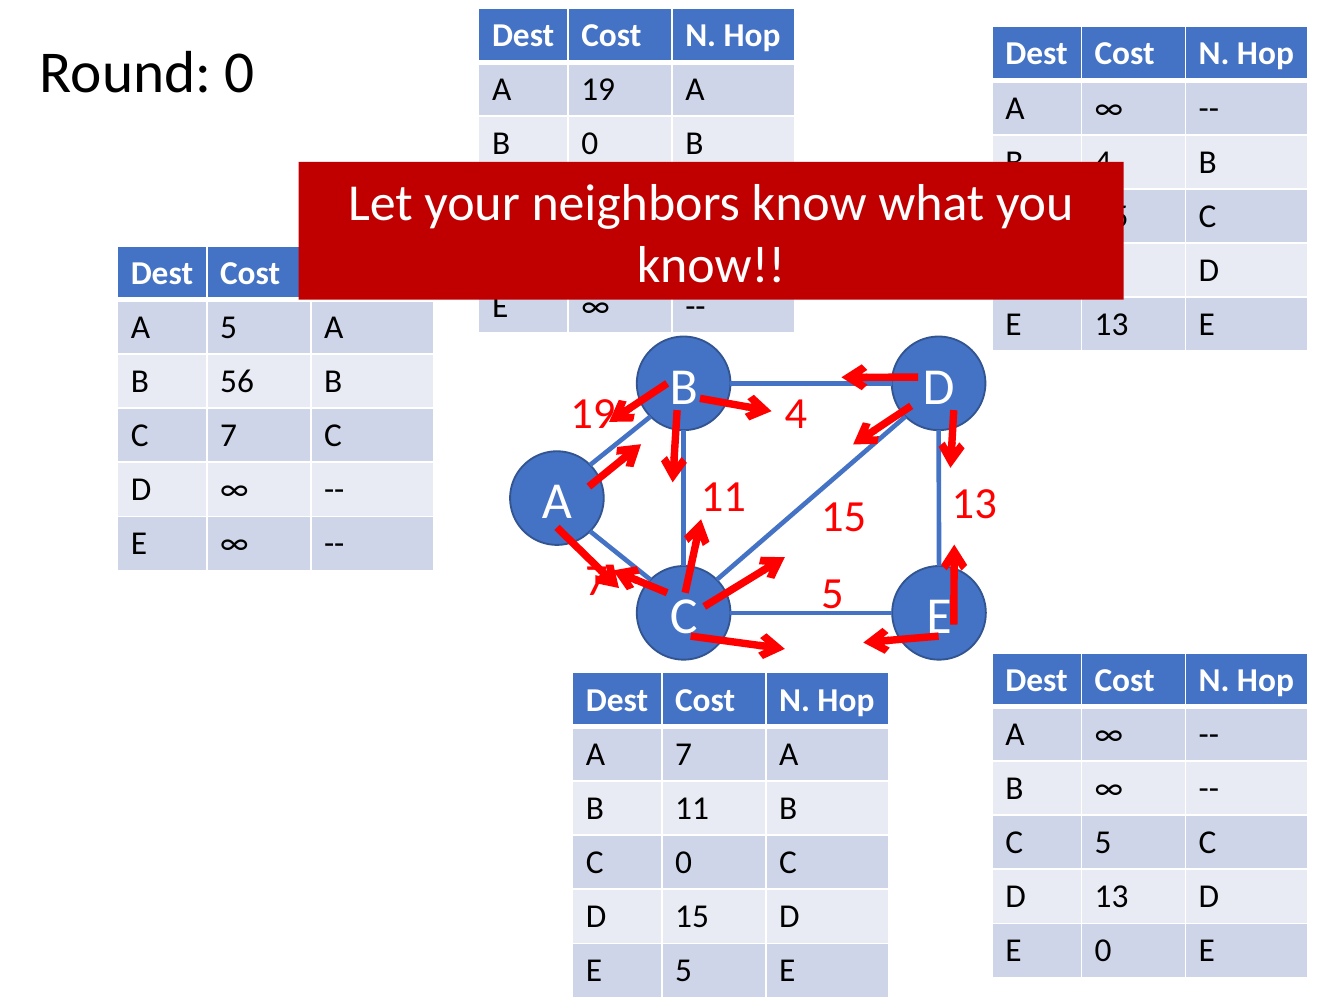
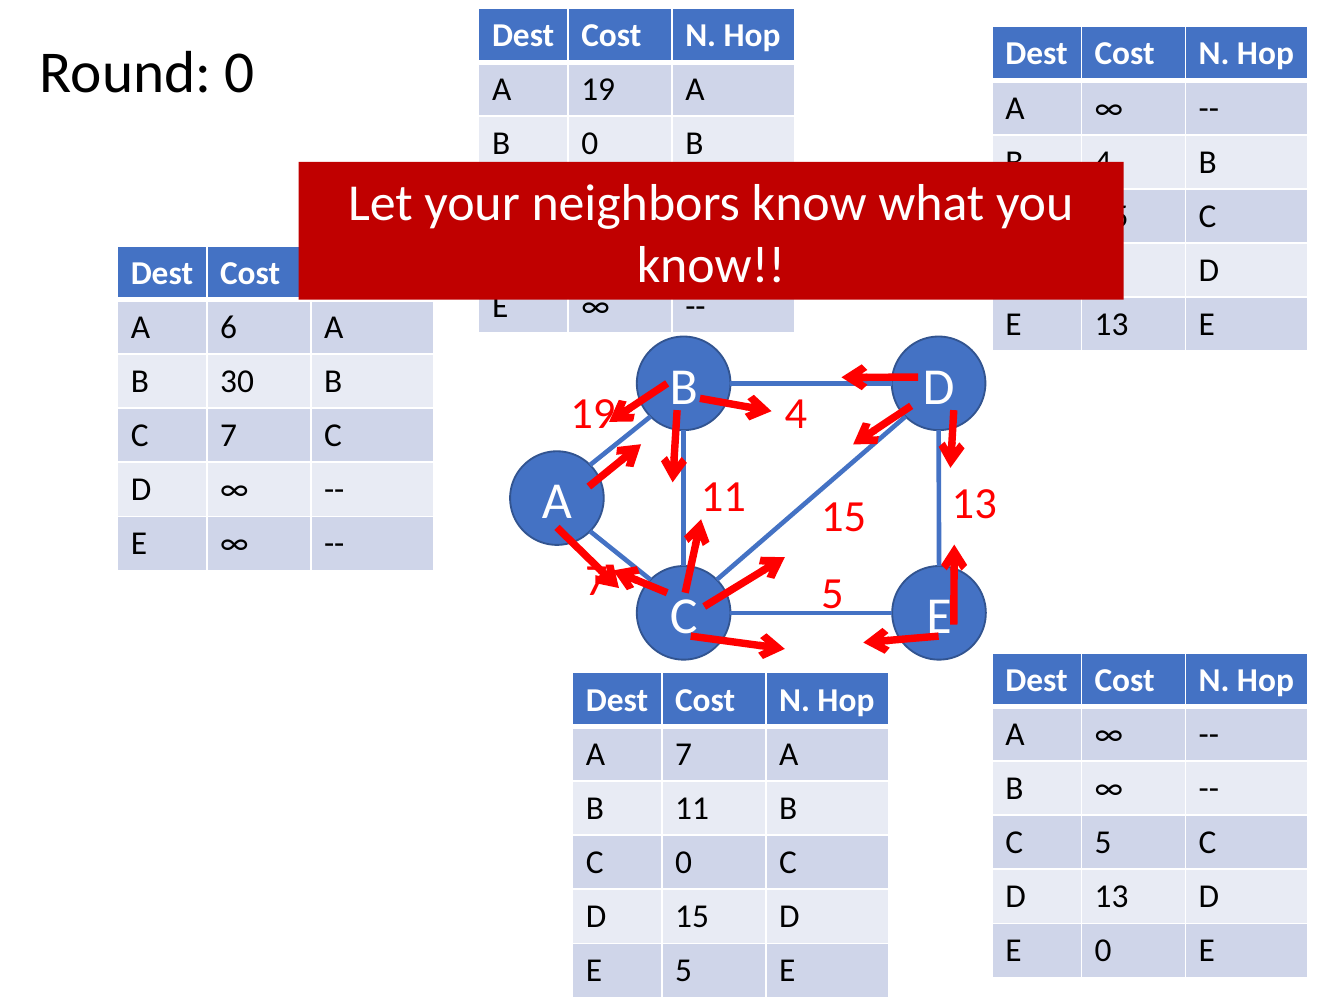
A 5: 5 -> 6 (229, 327)
56: 56 -> 30 (237, 382)
